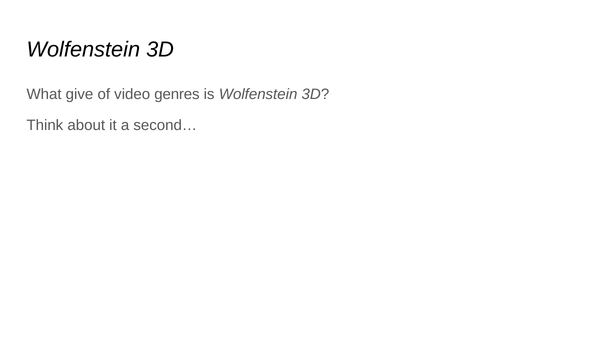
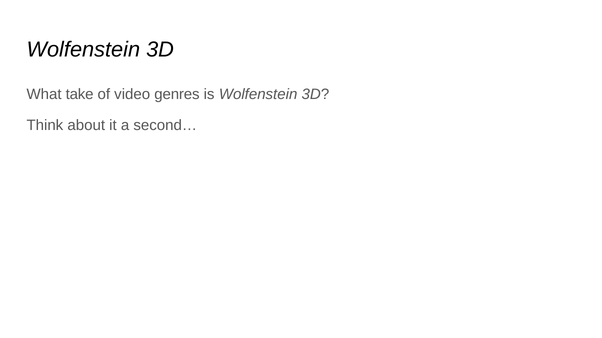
give: give -> take (80, 95)
